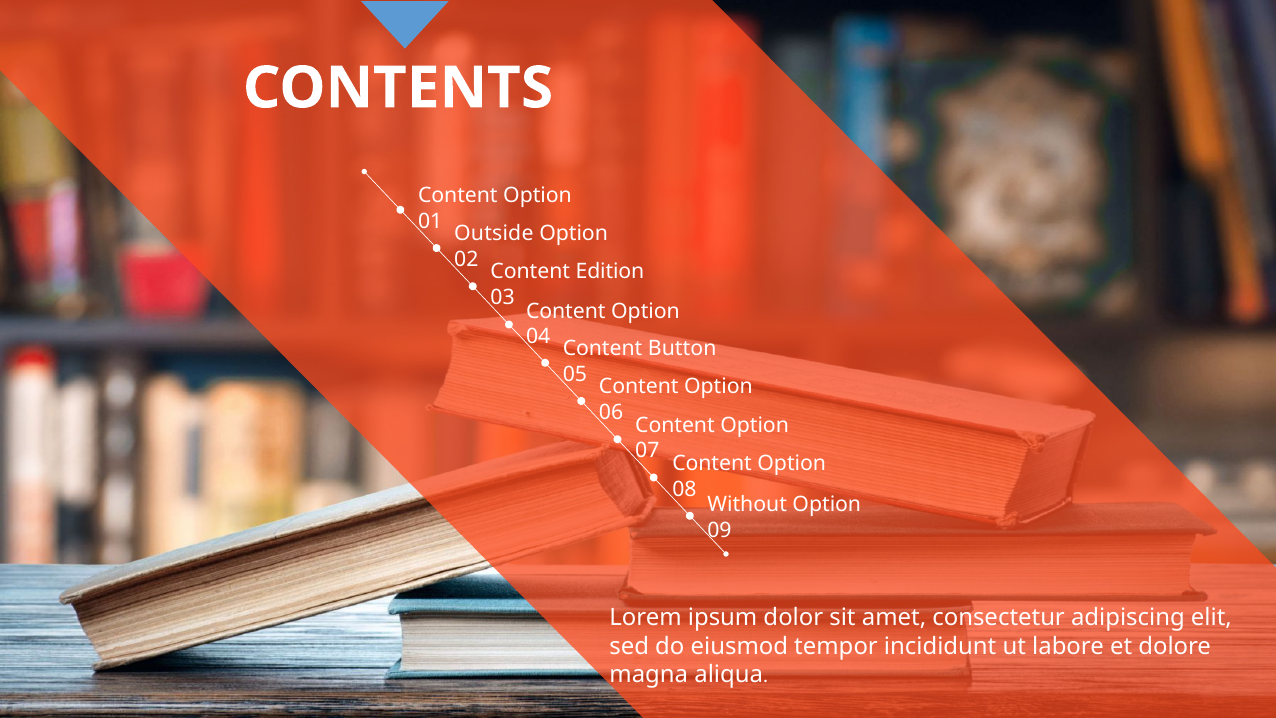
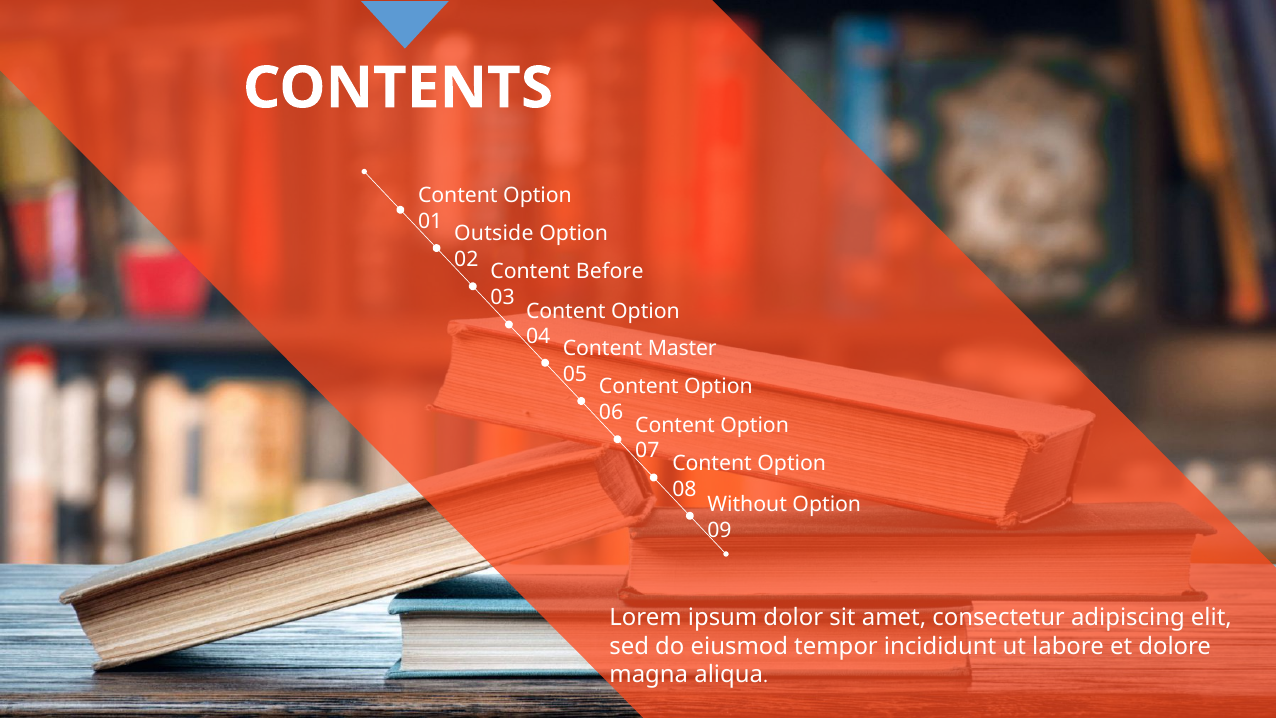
Edition: Edition -> Before (610, 272)
Button: Button -> Master (682, 349)
